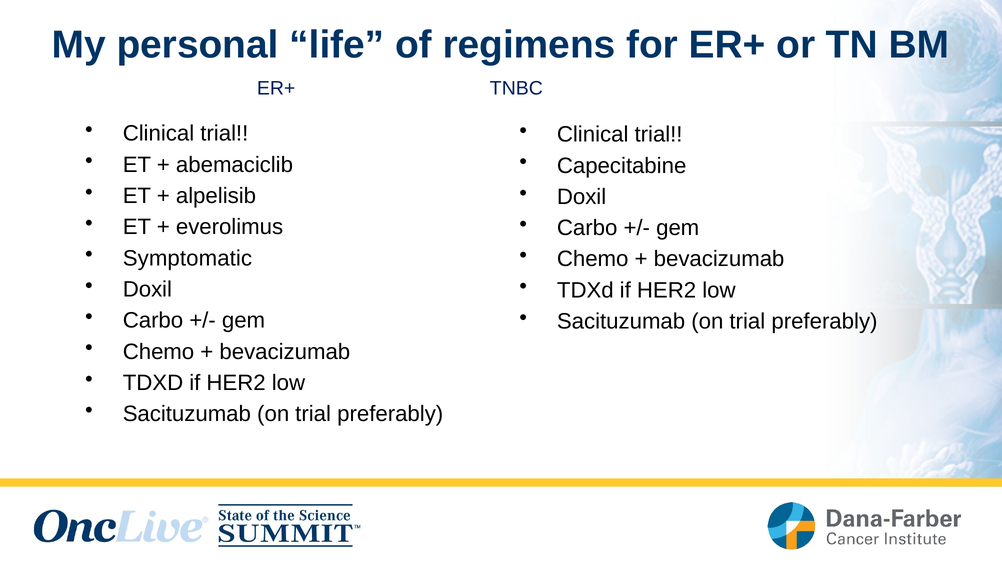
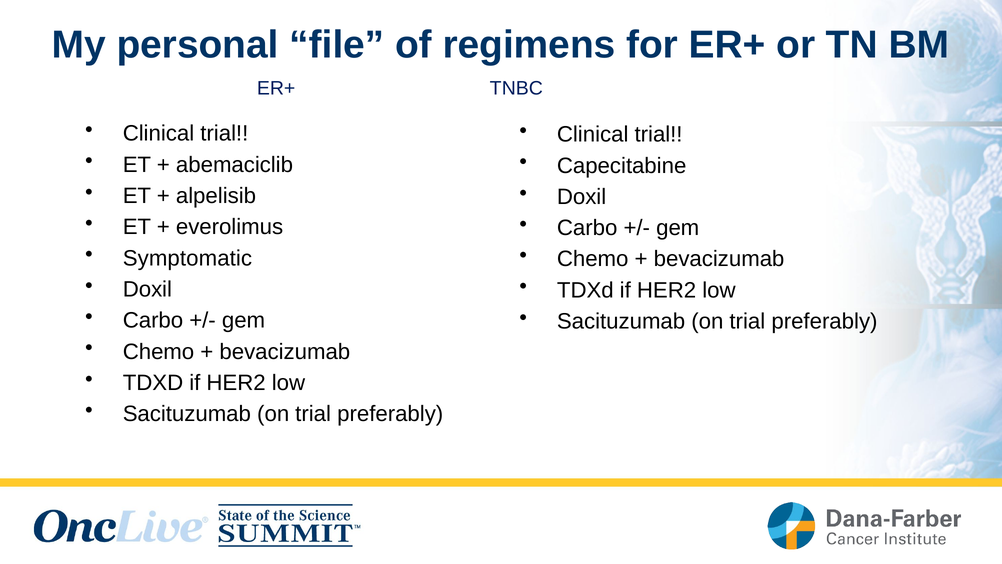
life: life -> file (337, 45)
